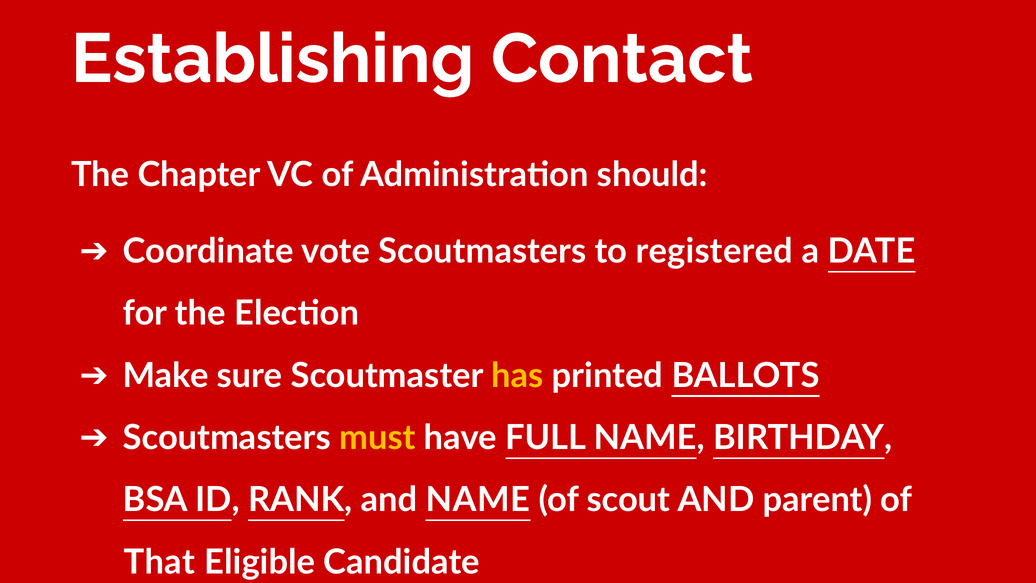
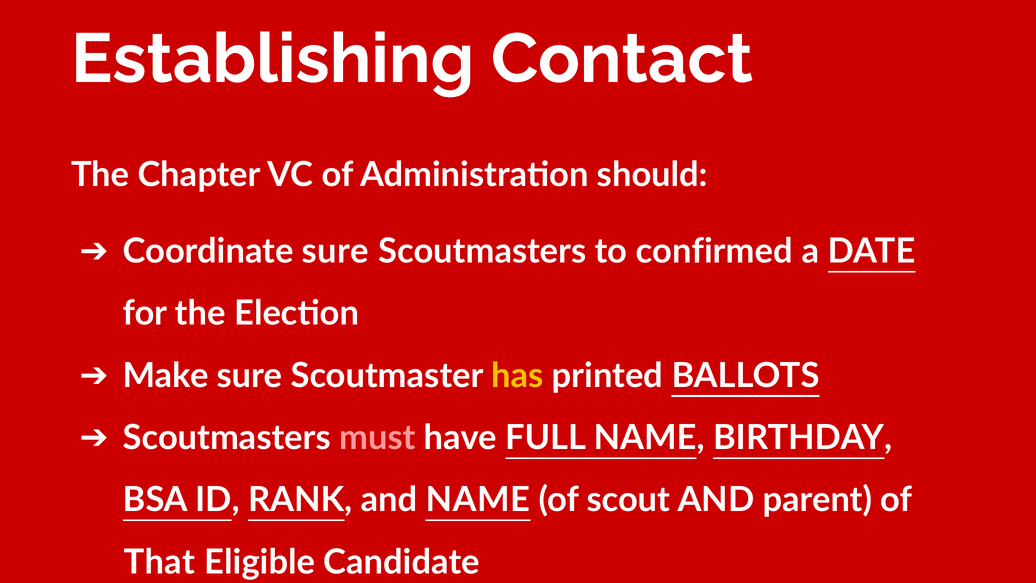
Coordinate vote: vote -> sure (335, 251)
registered: registered -> confirmed (714, 251)
must colour: yellow -> pink (377, 438)
